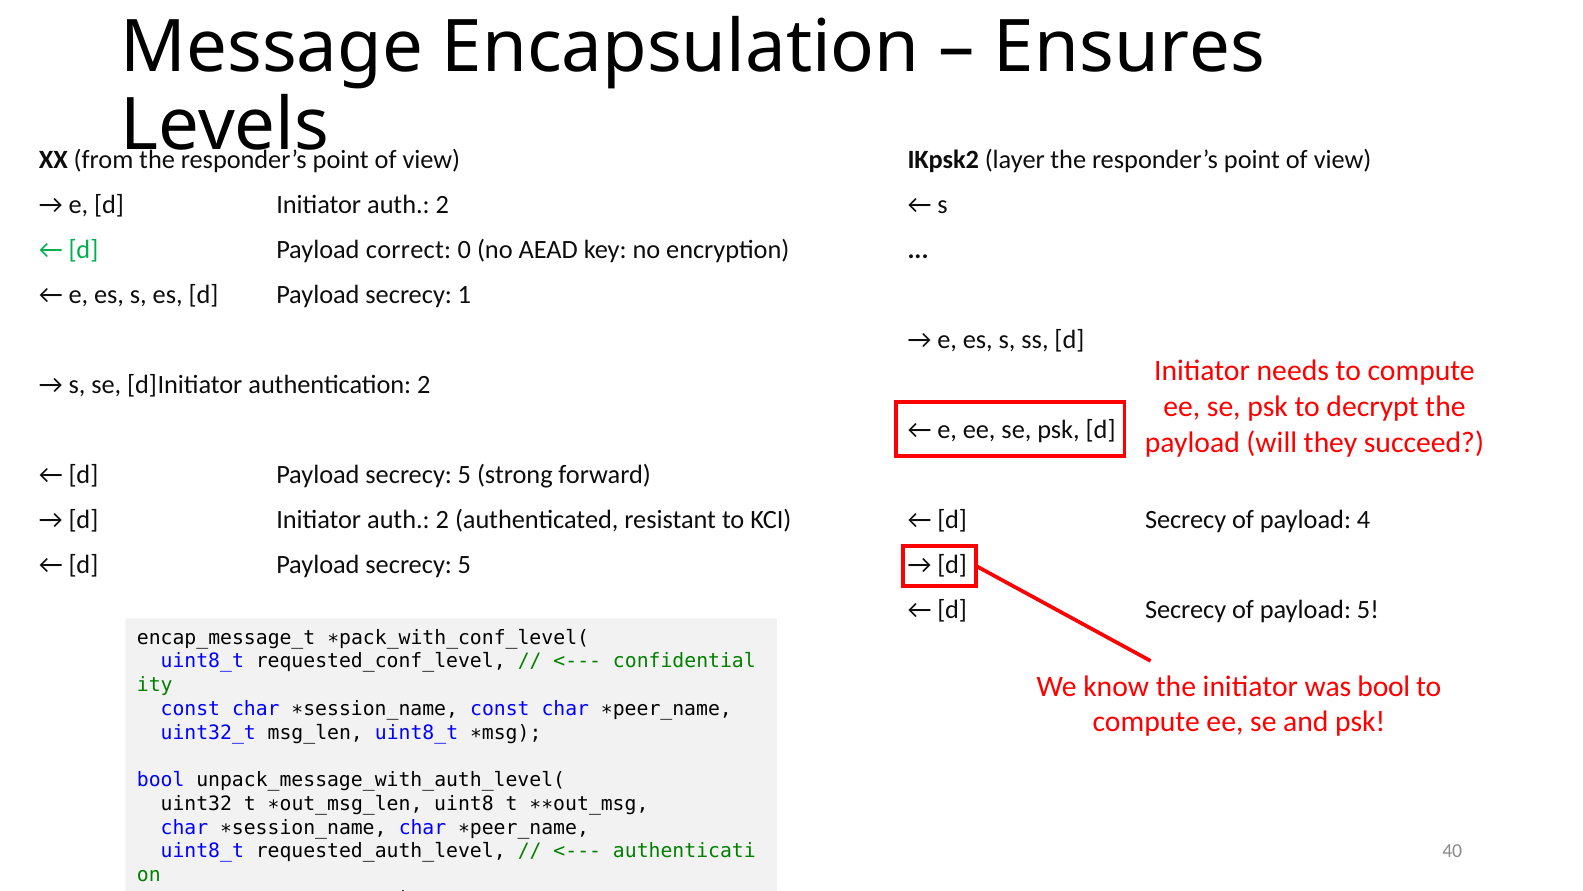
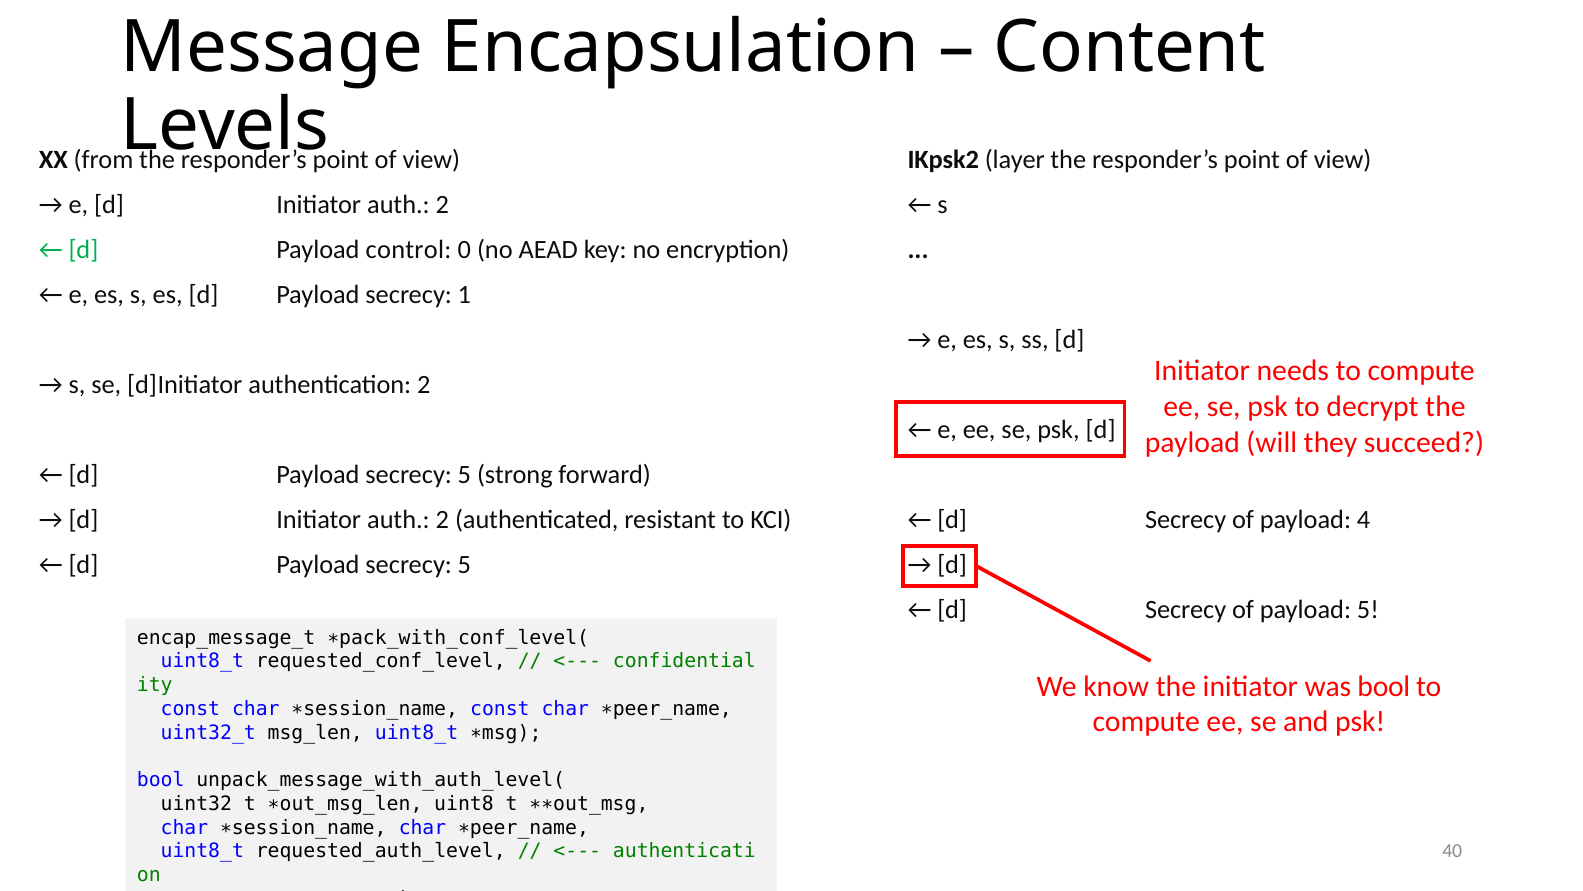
Ensures: Ensures -> Content (1130, 48)
correct: correct -> control (409, 250)
